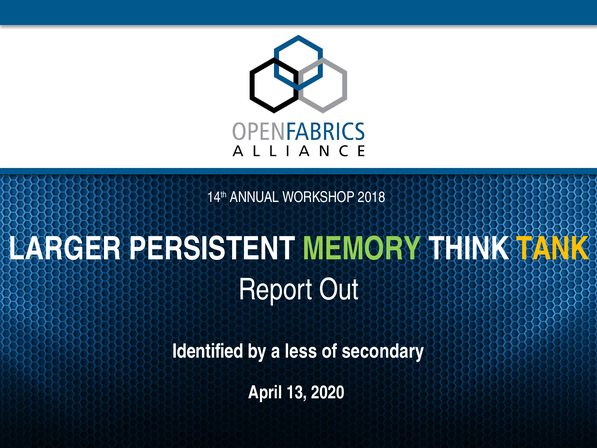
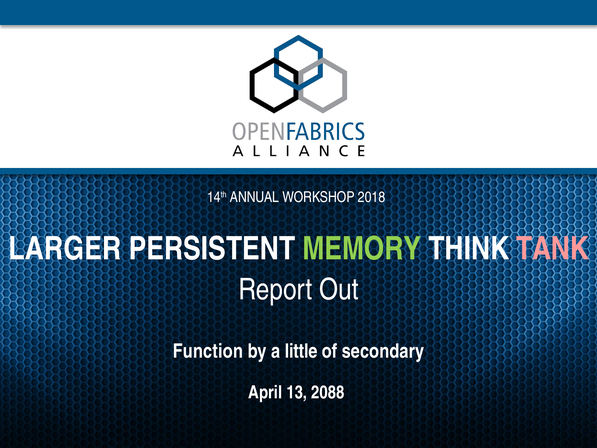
TANK colour: yellow -> pink (553, 249)
Identified: Identified -> Function (208, 351)
less: less -> little (301, 351)
2020: 2020 -> 2088 (328, 392)
